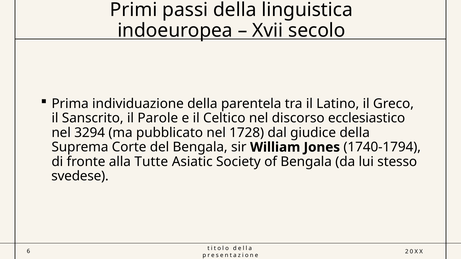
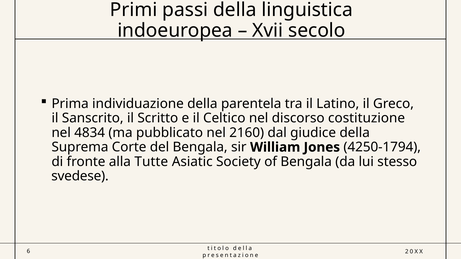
Parole: Parole -> Scritto (158, 118)
ecclesiastico: ecclesiastico -> costituzione (367, 118)
3294: 3294 -> 4834 (90, 133)
1728: 1728 -> 2160 (247, 133)
1740-1794: 1740-1794 -> 4250-1794 (382, 147)
